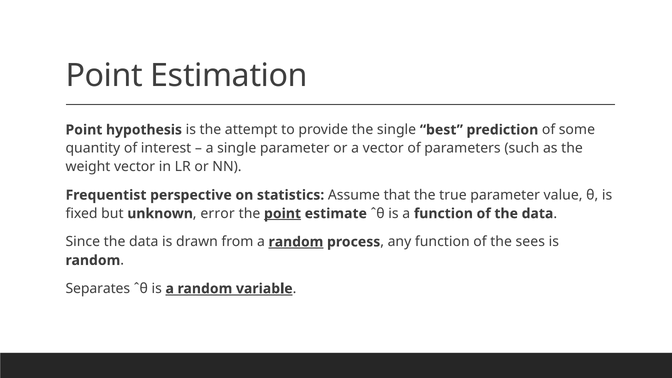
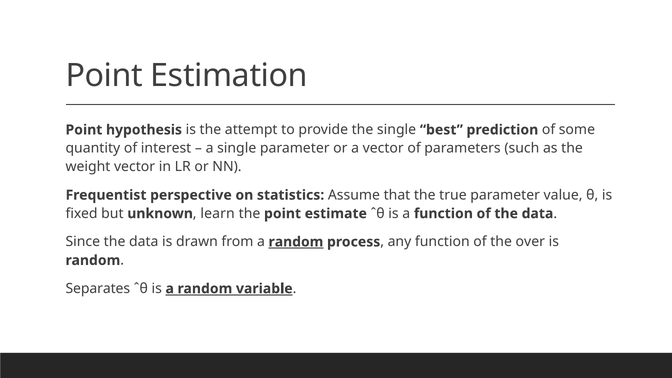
error: error -> learn (218, 214)
point underline: present -> none (283, 214)
sees: sees -> over (530, 242)
